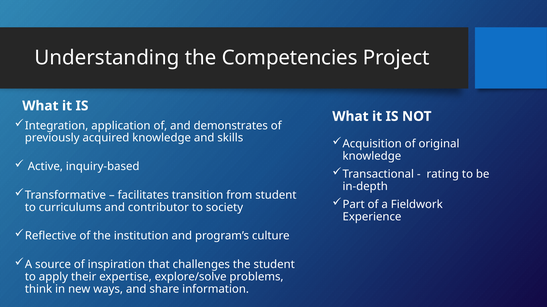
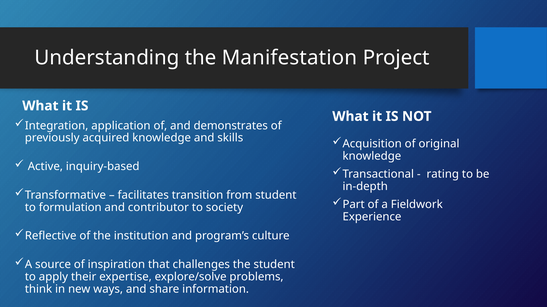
Competencies: Competencies -> Manifestation (290, 58)
curriculums: curriculums -> formulation (70, 208)
